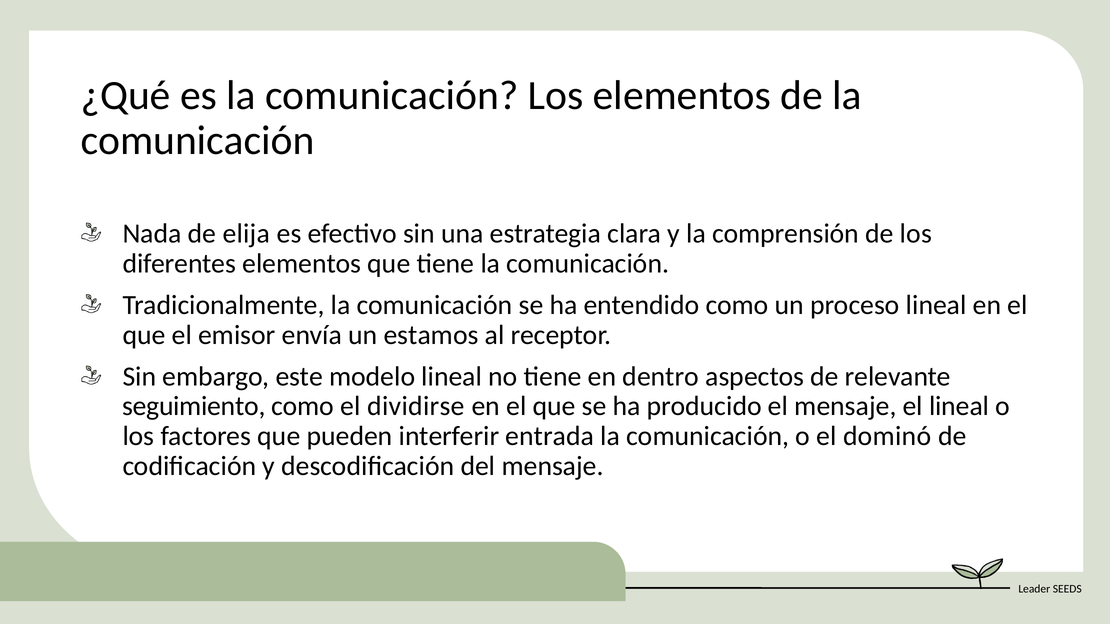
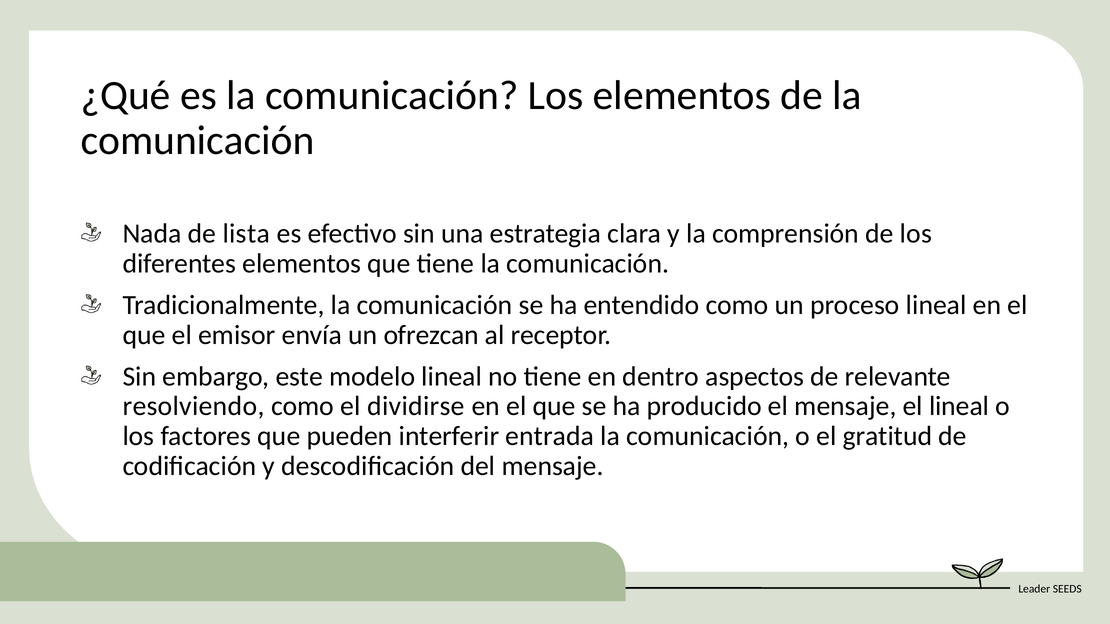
elija: elija -> lista (246, 234)
estamos: estamos -> ofrezcan (431, 335)
seguimiento: seguimiento -> resolviendo (194, 407)
dominó: dominó -> gratitud (887, 436)
